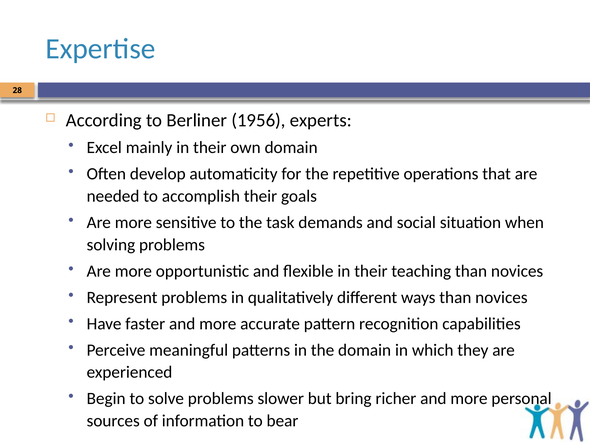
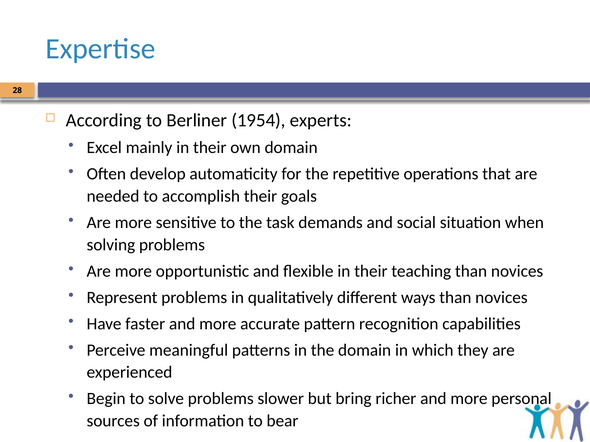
1956: 1956 -> 1954 (259, 121)
